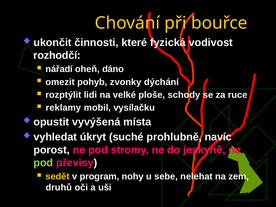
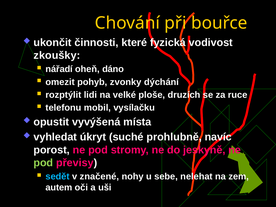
rozhodčí: rozhodčí -> zkoušky (57, 55)
schody: schody -> druzích (184, 95)
reklamy: reklamy -> telefonu (63, 108)
sedět colour: yellow -> light blue (58, 176)
program: program -> značené (99, 176)
druhů: druhů -> autem (59, 188)
